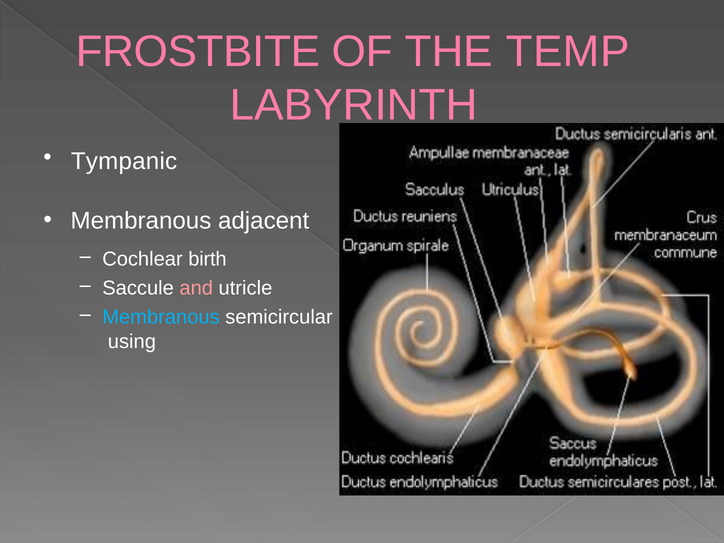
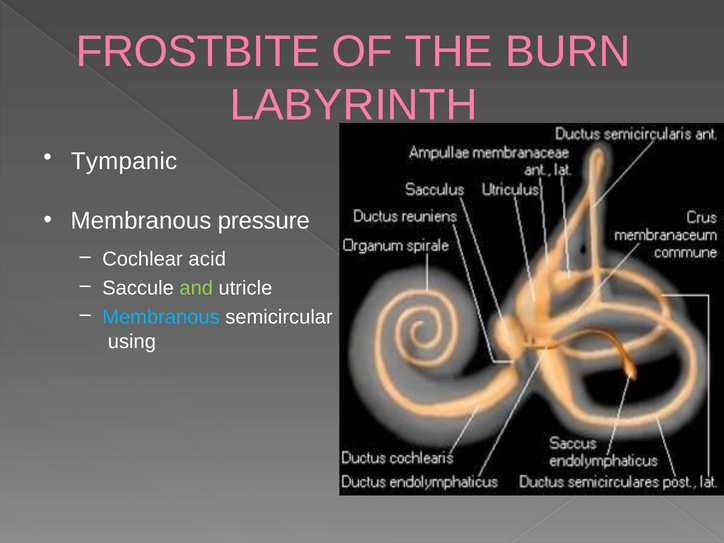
TEMP: TEMP -> BURN (568, 52)
adjacent: adjacent -> pressure (264, 221)
birth: birth -> acid (207, 259)
and colour: pink -> light green (196, 288)
